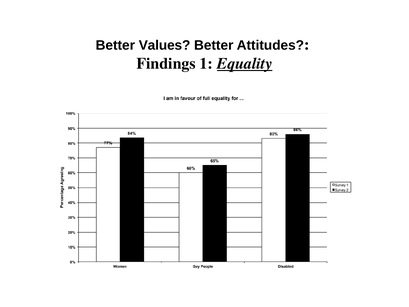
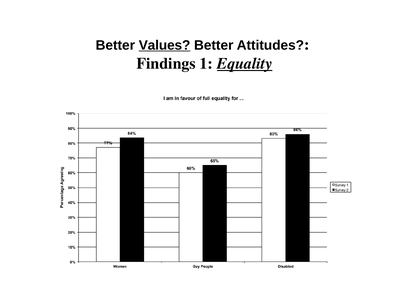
Values underline: none -> present (165, 45)
